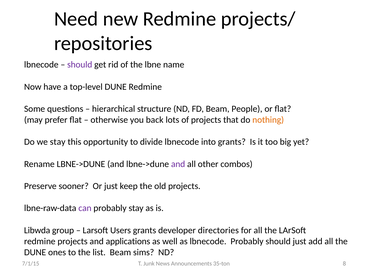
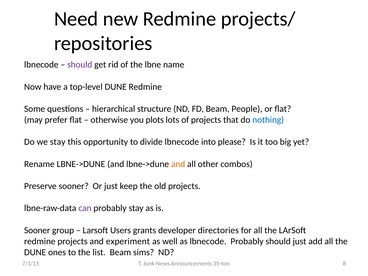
back: back -> plots (155, 120)
nothing colour: orange -> blue (268, 120)
into grants: grants -> please (232, 142)
and colour: purple -> orange (178, 164)
Libwda: Libwda -> Sooner (37, 230)
applications: applications -> experiment (128, 241)
